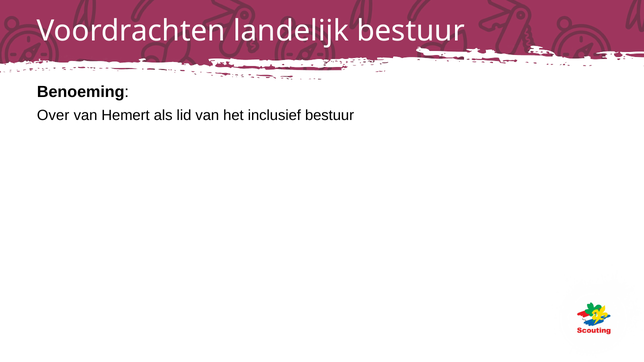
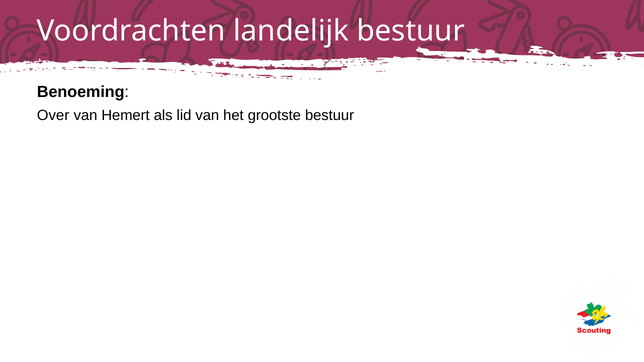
inclusief: inclusief -> grootste (274, 115)
